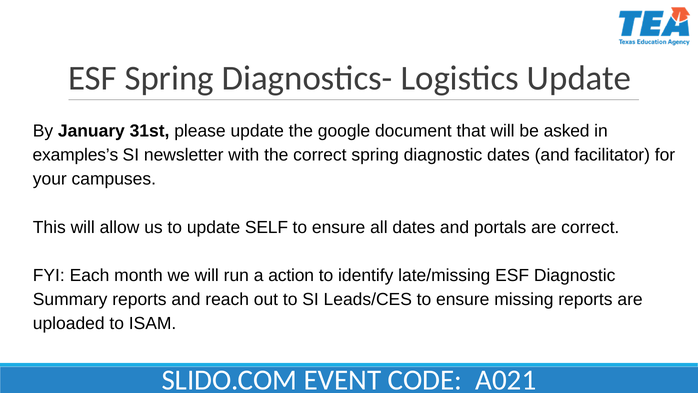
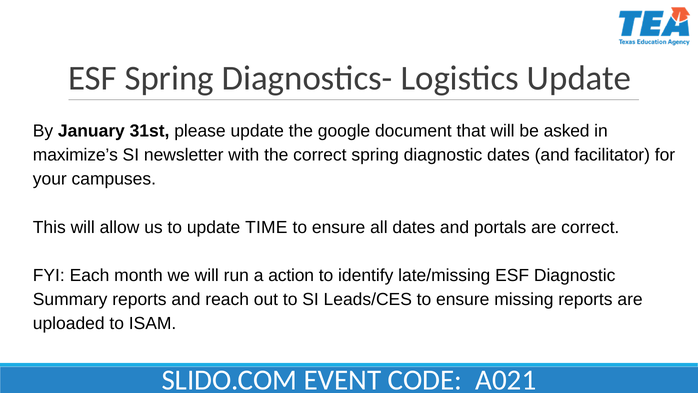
examples’s: examples’s -> maximize’s (75, 155)
SELF: SELF -> TIME (266, 227)
